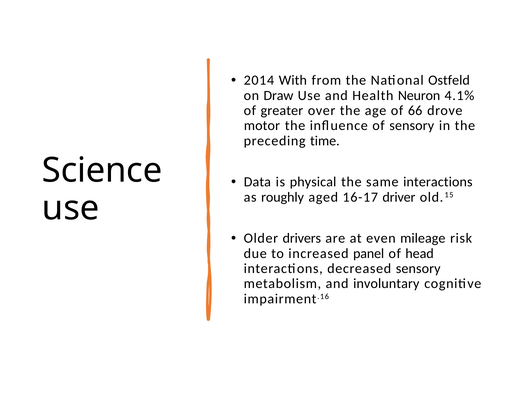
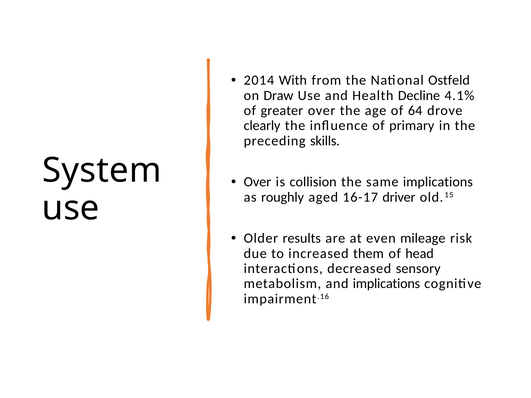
Neuron: Neuron -> Decline (419, 95)
66: 66 -> 64 (415, 111)
motor: motor -> clearly (262, 126)
of sensory: sensory -> primary (412, 126)
time: time -> skills (325, 141)
Science: Science -> System (102, 171)
Data: Data -> Over (257, 182)
physical: physical -> collision (313, 182)
same interactions: interactions -> implications (438, 182)
drivers: drivers -> results (302, 238)
panel: panel -> them (368, 254)
and involuntary: involuntary -> implications (386, 284)
